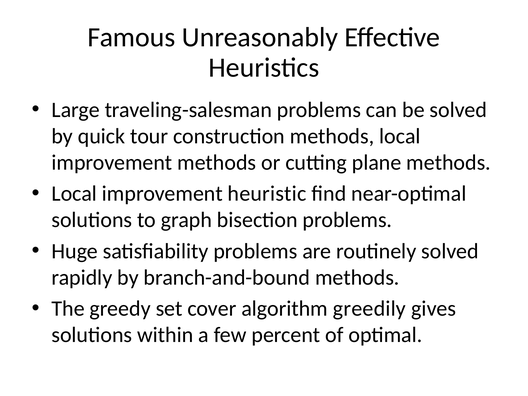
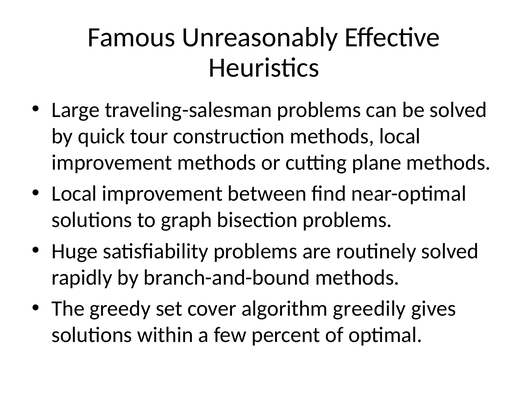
heuristic: heuristic -> between (267, 194)
